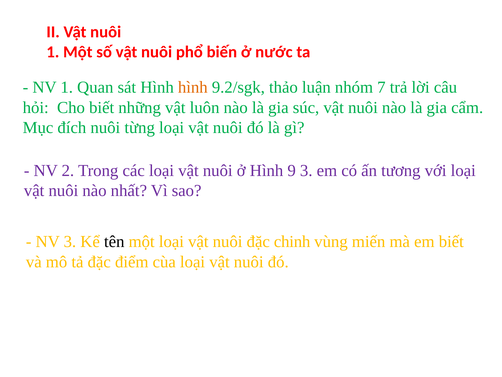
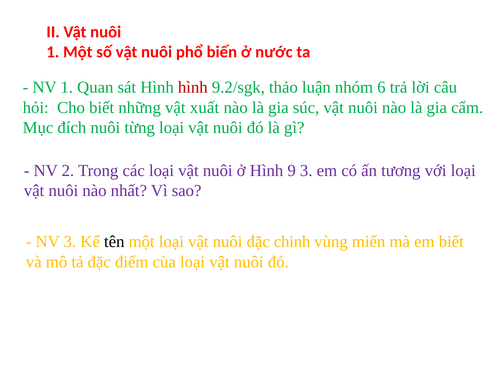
hình colour: orange -> red (193, 87)
7: 7 -> 6 (381, 87)
luôn: luôn -> xuất (205, 107)
